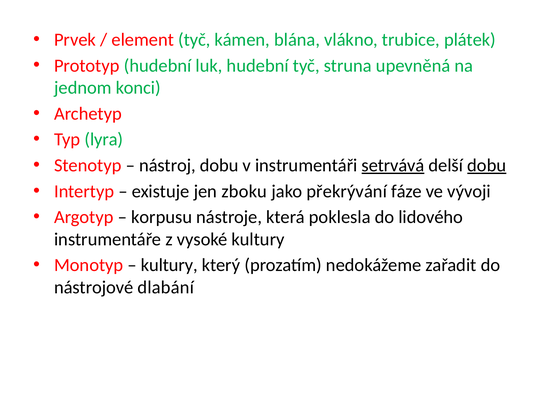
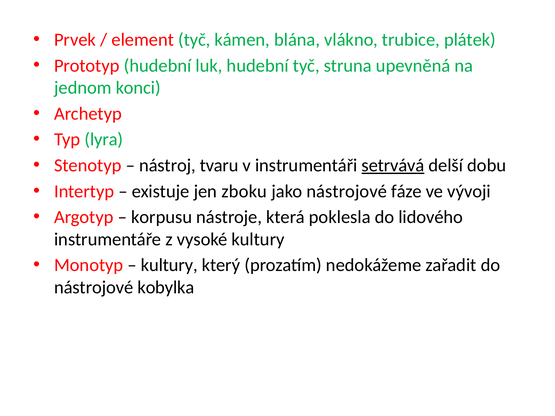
nástroj dobu: dobu -> tvaru (219, 166)
dobu underline: present -> none (487, 166)
jako překrývání: překrývání -> nástrojové (347, 191)
dlabání: dlabání -> kobylka (166, 288)
